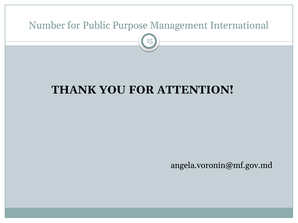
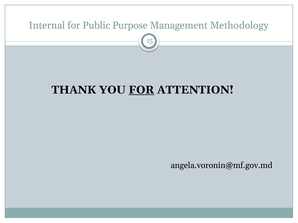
Number: Number -> Internal (47, 25)
International: International -> Methodology (239, 25)
FOR underline: none -> present (141, 90)
